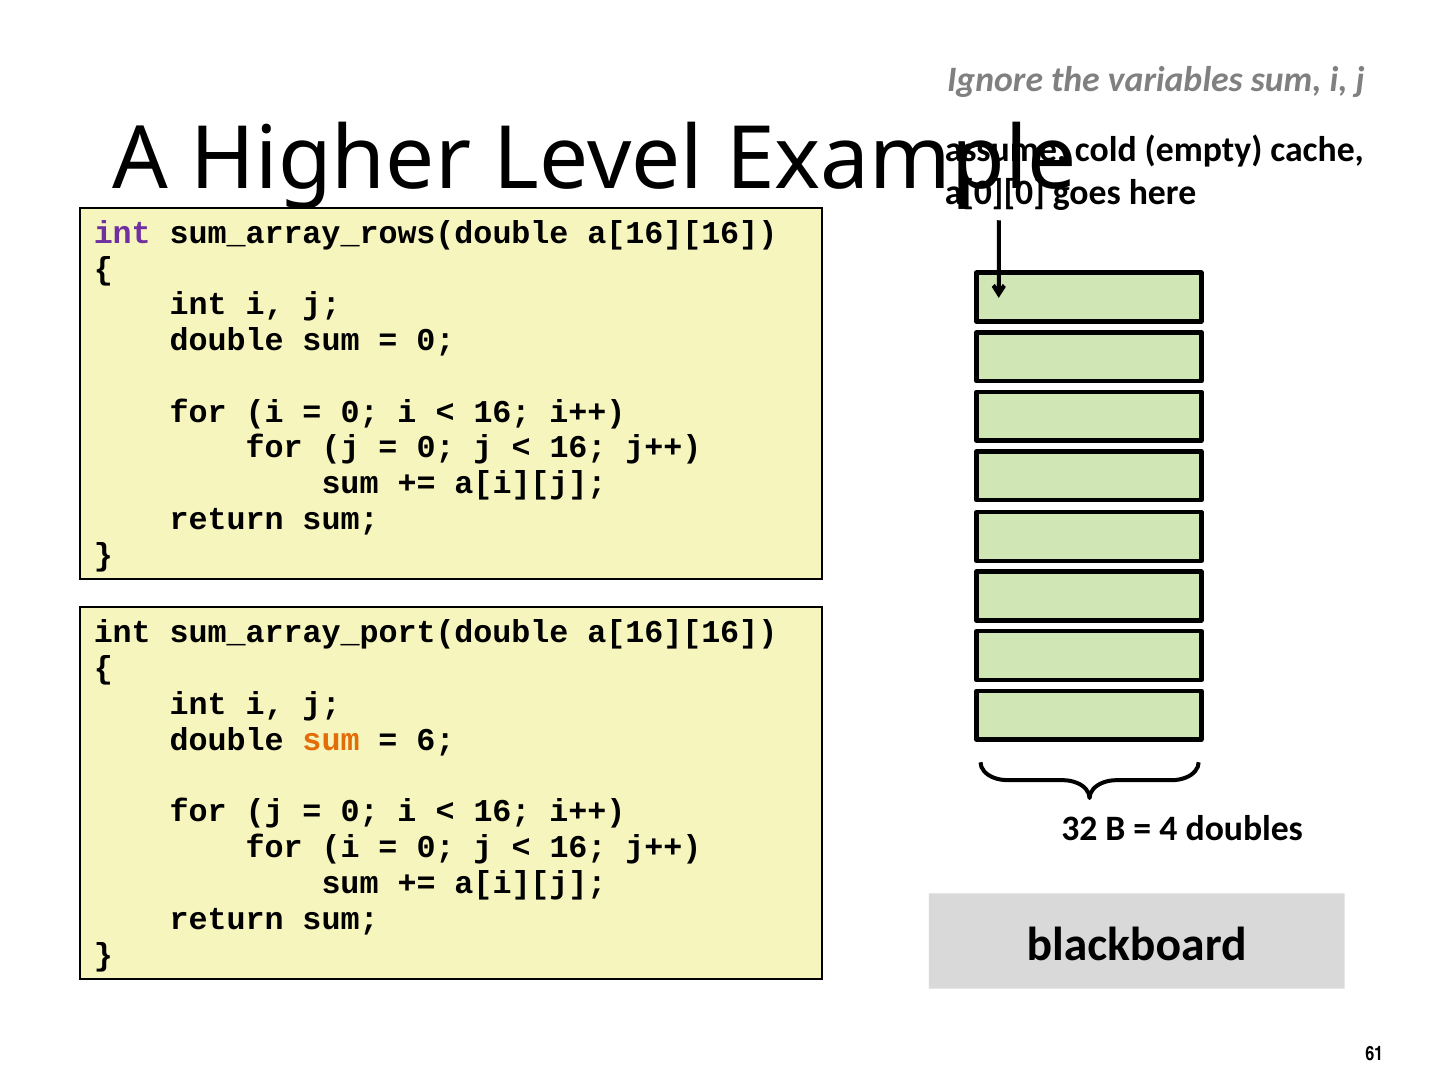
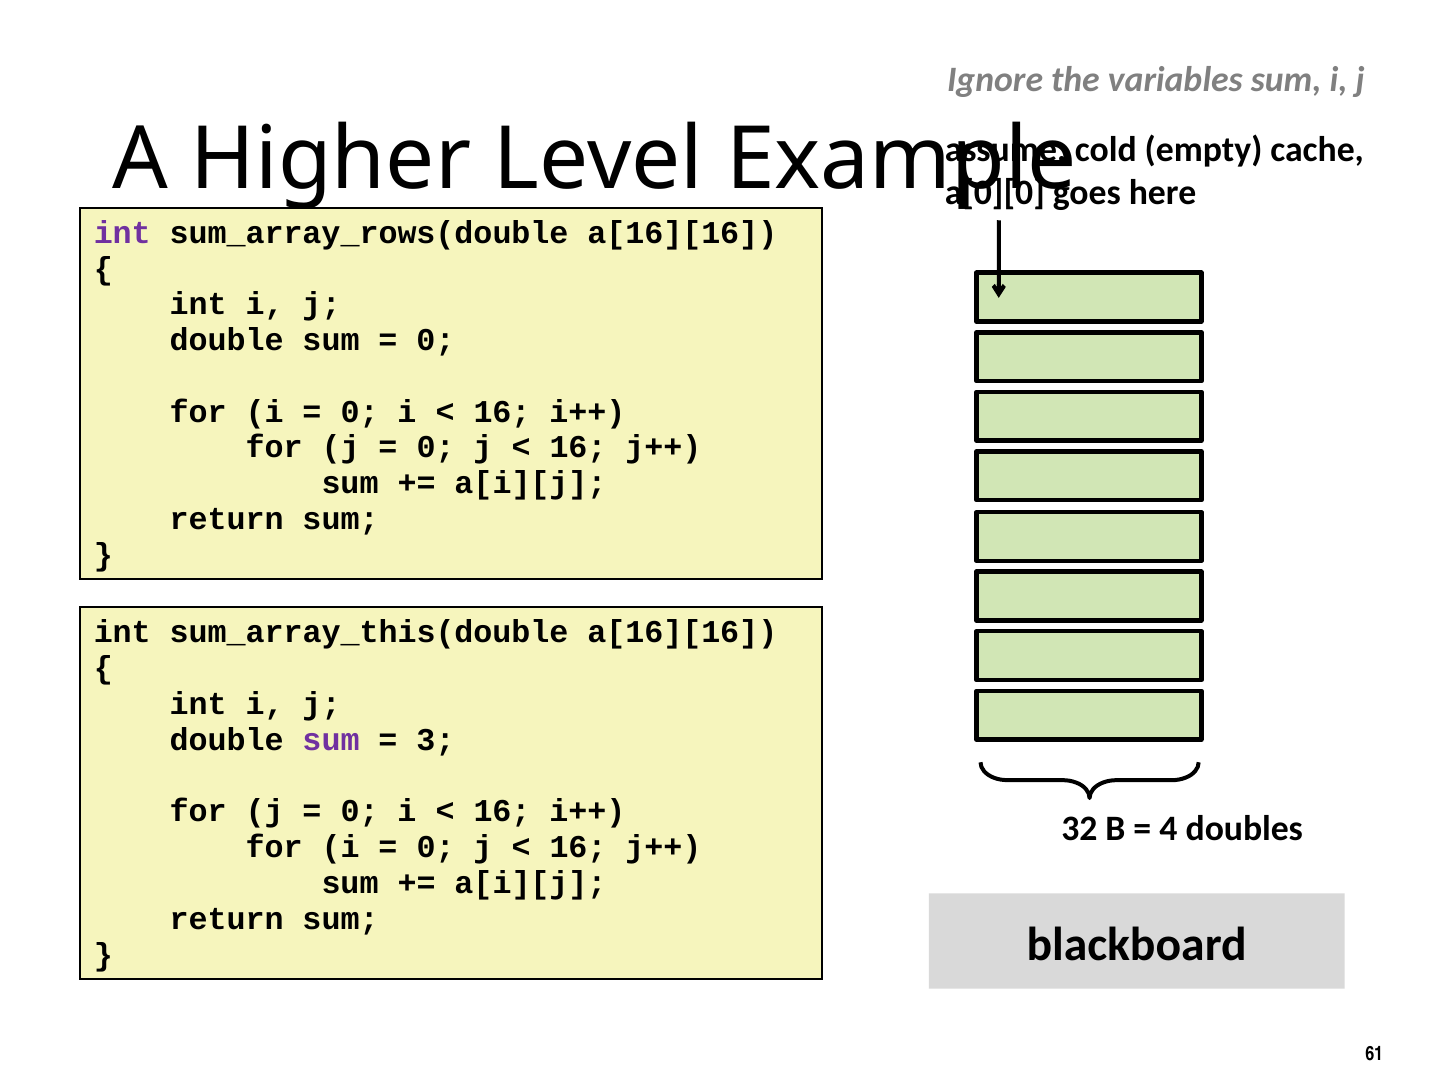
sum_array_port(double: sum_array_port(double -> sum_array_this(double (369, 632)
sum colour: orange -> purple (331, 740)
6: 6 -> 3 (436, 740)
